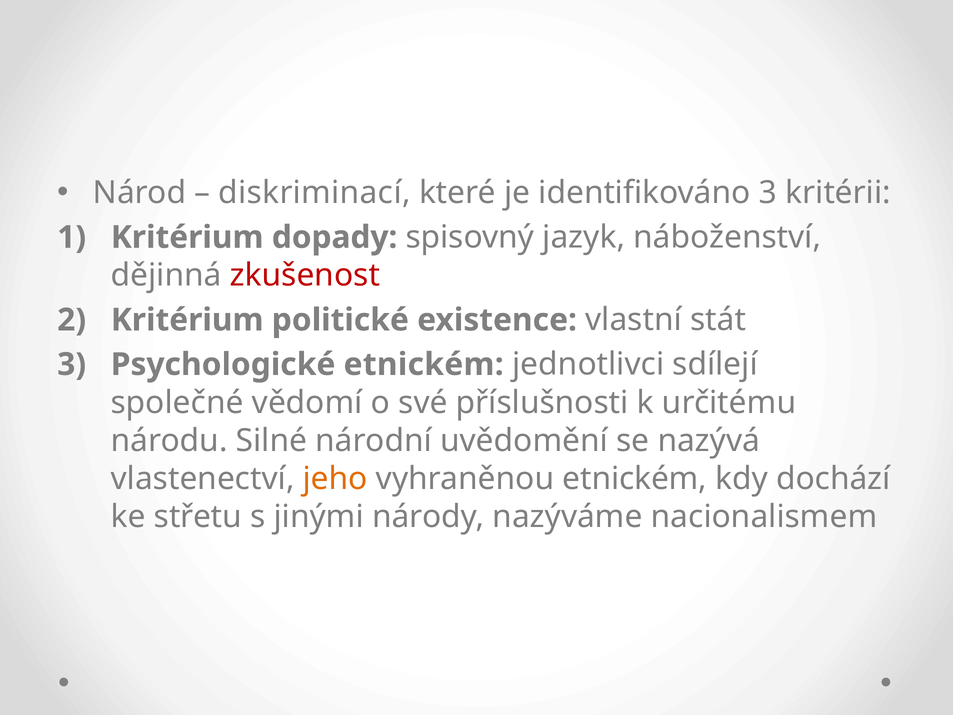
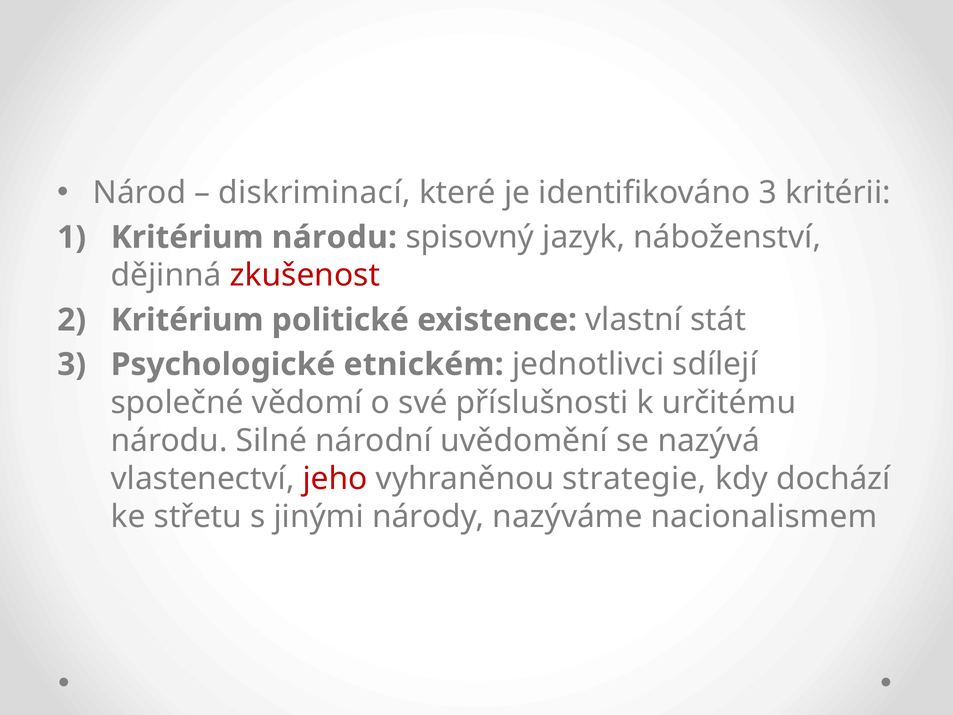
Kritérium dopady: dopady -> národu (334, 237)
jeho colour: orange -> red (335, 479)
vyhraněnou etnickém: etnickém -> strategie (634, 479)
